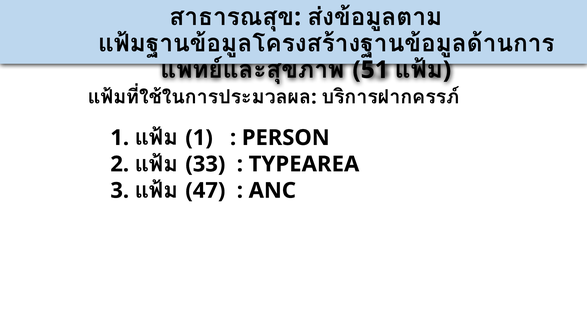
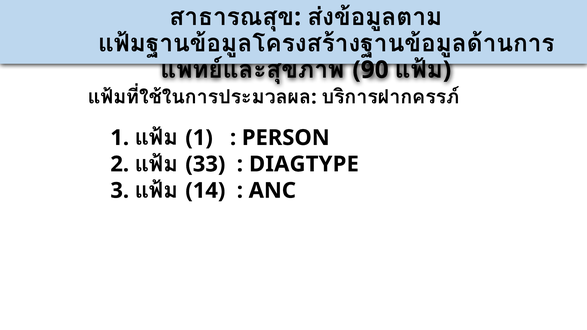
51: 51 -> 90 (371, 70)
TYPEAREA: TYPEAREA -> DIAGTYPE (304, 164)
47: 47 -> 14 (205, 191)
